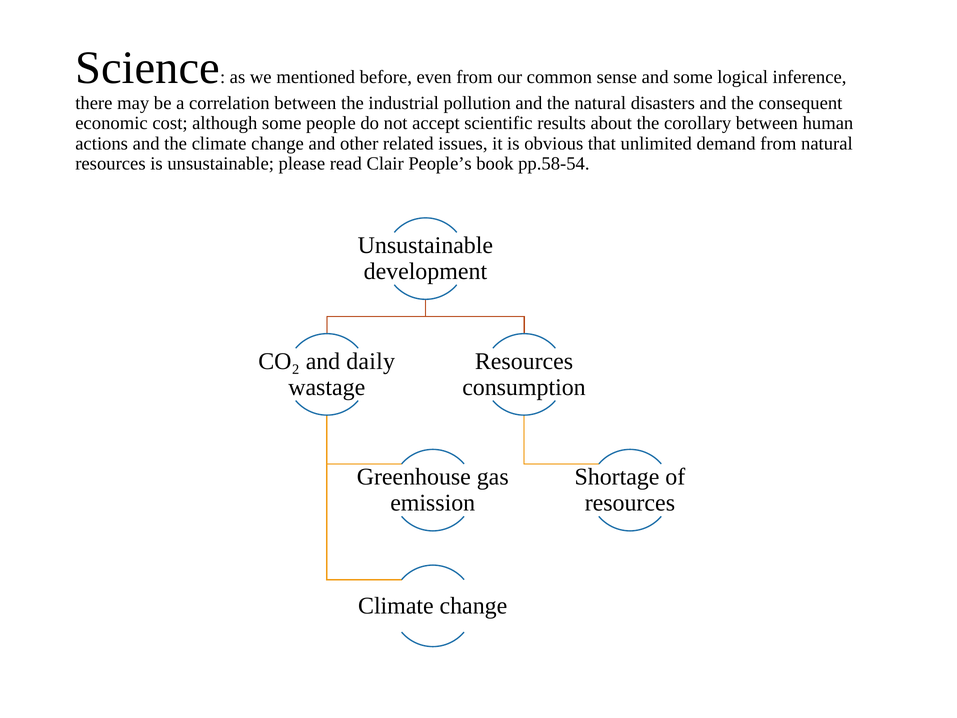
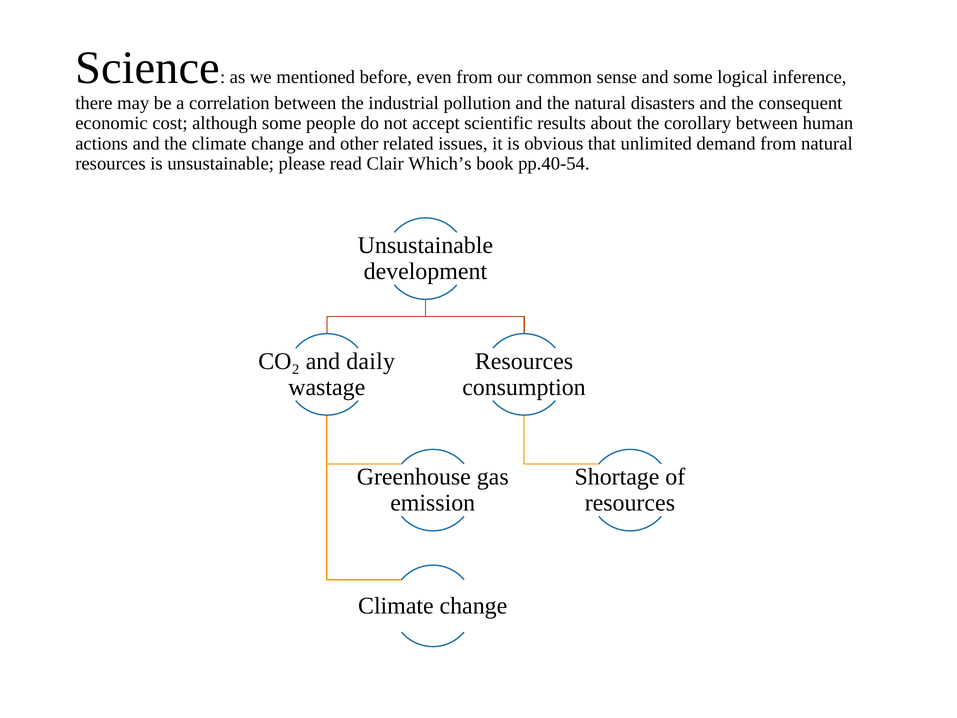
People’s: People’s -> Which’s (440, 164)
pp.58-54: pp.58-54 -> pp.40-54 (554, 164)
